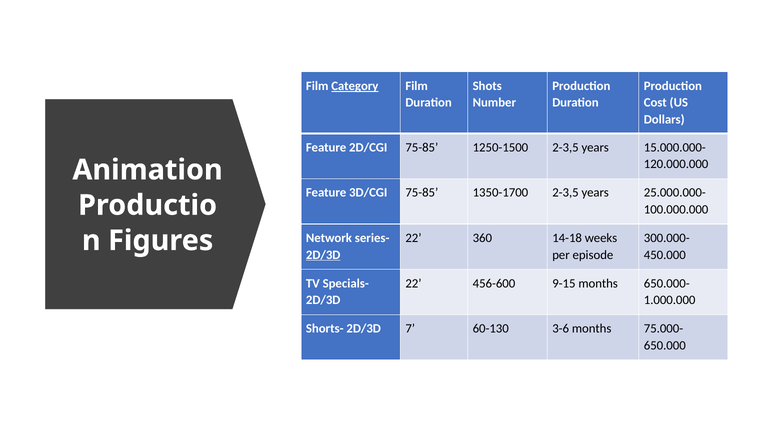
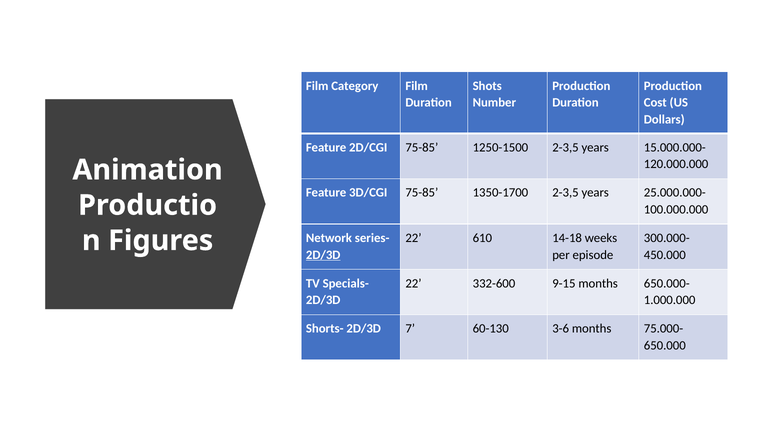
Category underline: present -> none (355, 86)
360: 360 -> 610 (482, 238)
456-600: 456-600 -> 332-600 (494, 283)
